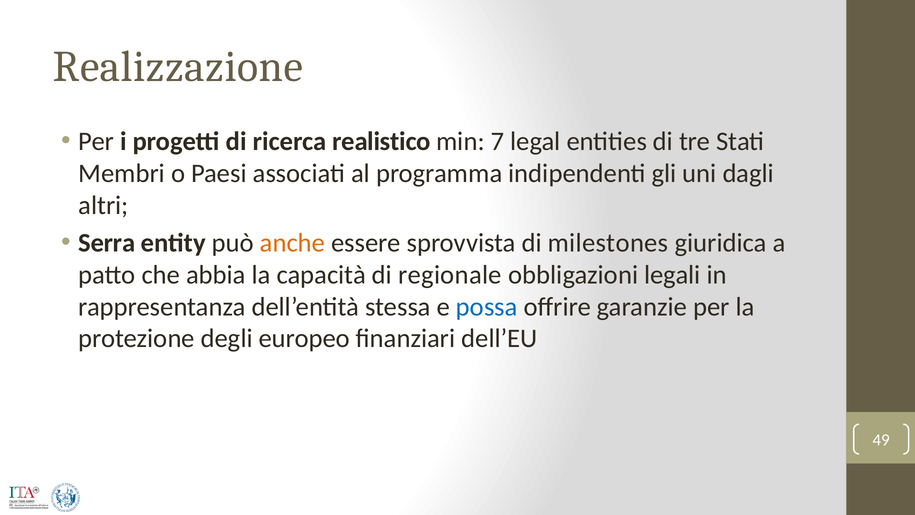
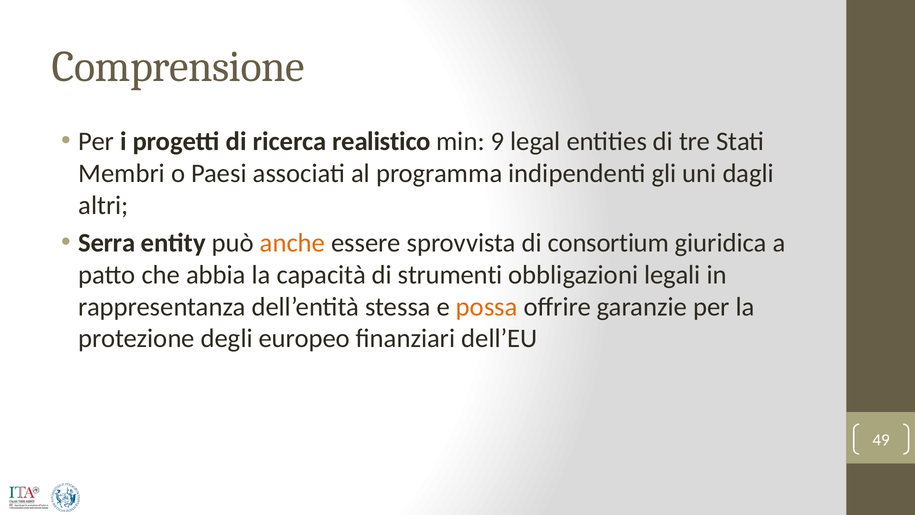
Realizzazione: Realizzazione -> Comprensione (178, 67)
7: 7 -> 9 (497, 141)
milestones: milestones -> consortium (608, 243)
regionale: regionale -> strumenti (450, 275)
possa colour: blue -> orange (487, 307)
